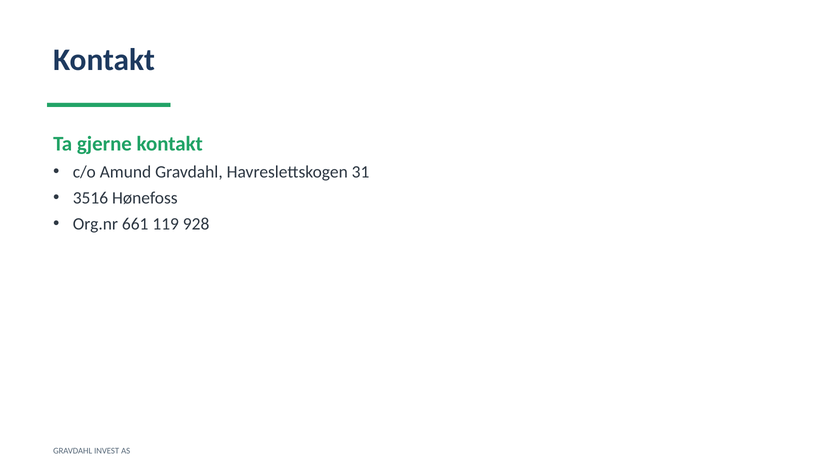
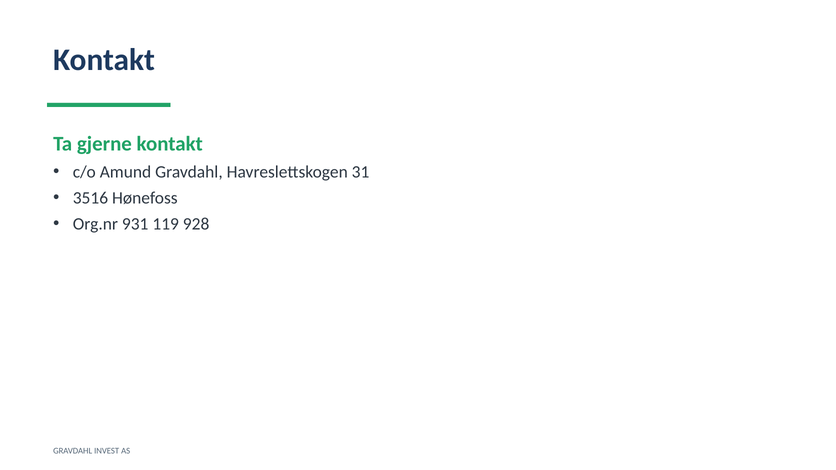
661: 661 -> 931 (135, 224)
